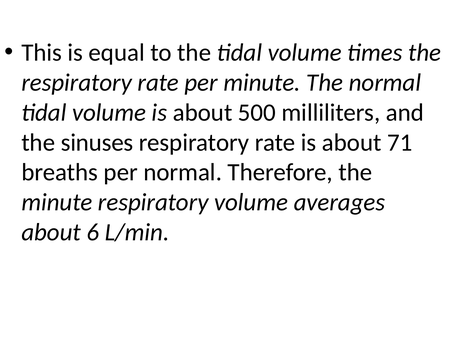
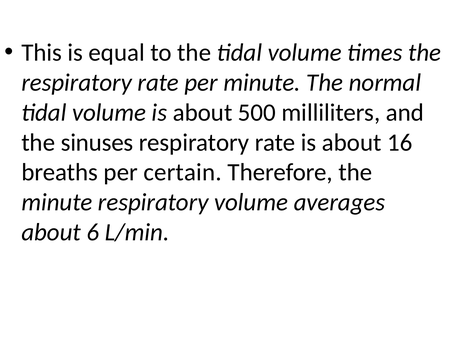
71: 71 -> 16 (400, 142)
per normal: normal -> certain (183, 172)
